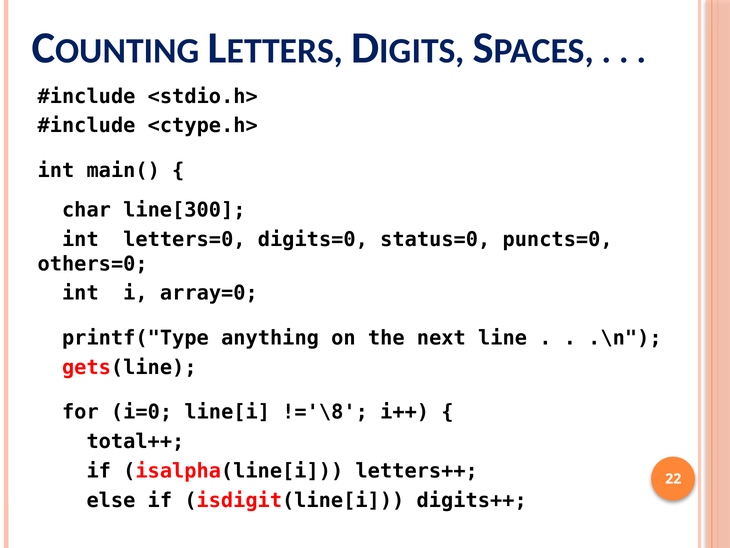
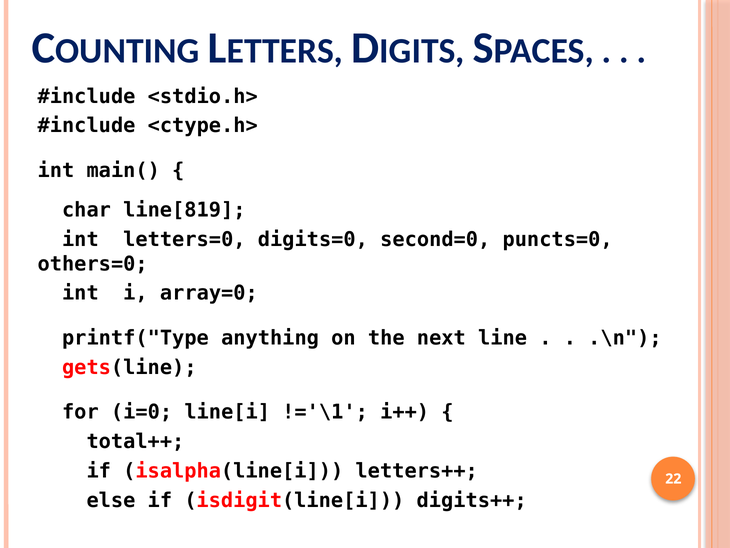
line[300: line[300 -> line[819 (184, 210)
status=0: status=0 -> second=0 (435, 239)
!='\8: !='\8 -> !='\1 (325, 412)
